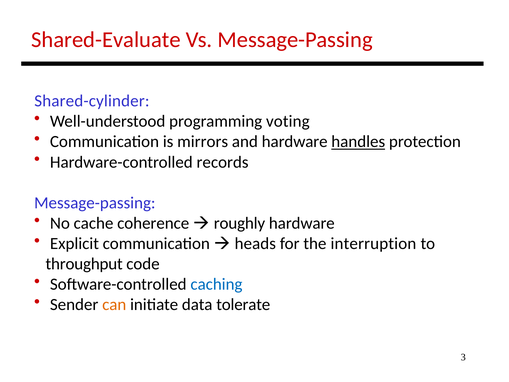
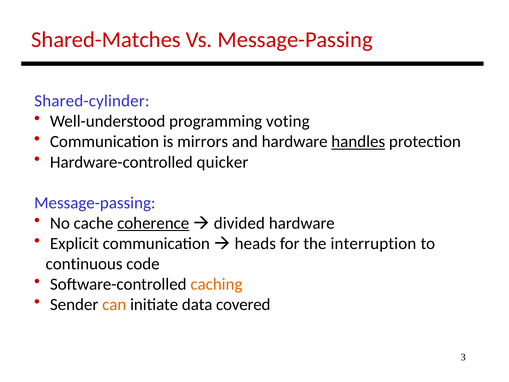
Shared-Evaluate: Shared-Evaluate -> Shared-Matches (106, 40)
records: records -> quicker (222, 162)
coherence underline: none -> present (153, 223)
roughly: roughly -> divided (239, 223)
throughput: throughput -> continuous (84, 264)
caching colour: blue -> orange (216, 284)
tolerate: tolerate -> covered (243, 305)
